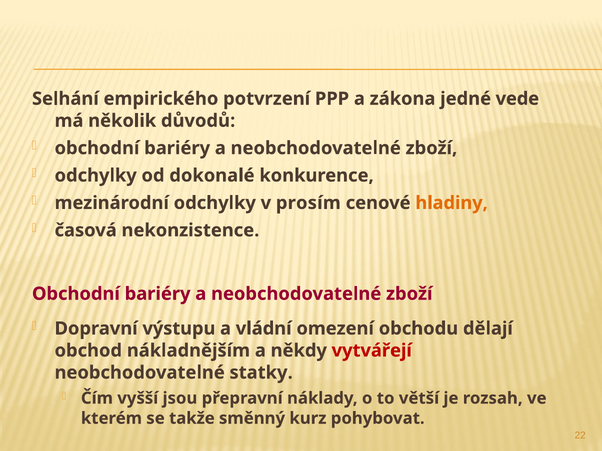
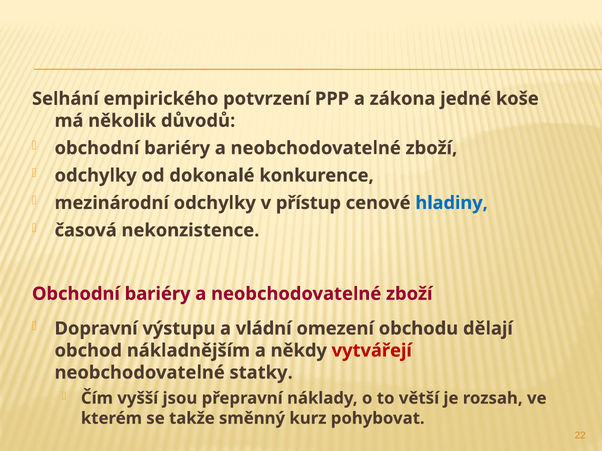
vede: vede -> koše (517, 99)
prosím: prosím -> přístup (308, 203)
hladiny colour: orange -> blue (452, 203)
